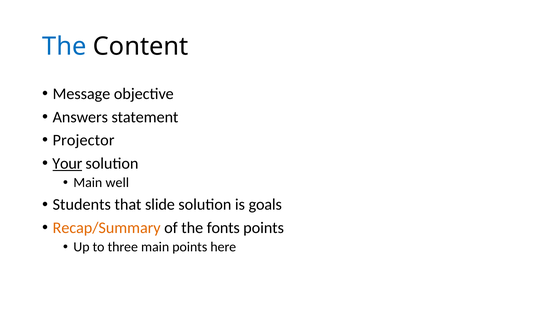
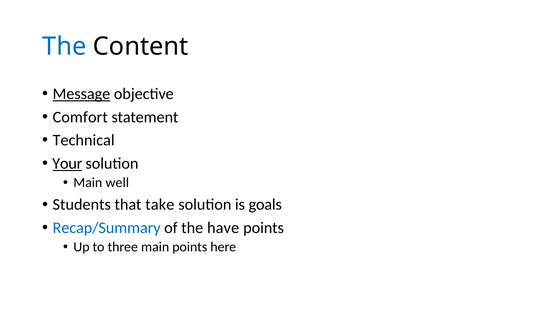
Message underline: none -> present (81, 94)
Answers: Answers -> Comfort (80, 117)
Projector: Projector -> Technical (84, 140)
slide: slide -> take (160, 204)
Recap/Summary colour: orange -> blue (107, 228)
fonts: fonts -> have (223, 228)
